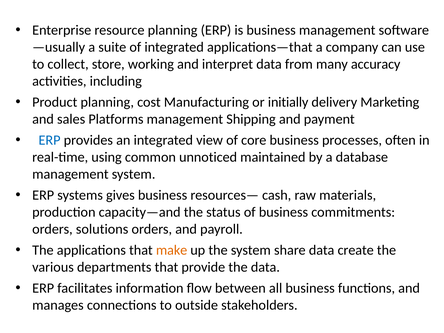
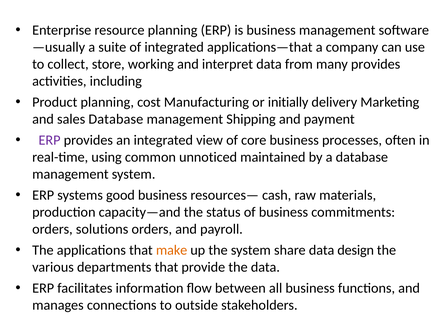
many accuracy: accuracy -> provides (376, 64)
sales Platforms: Platforms -> Database (116, 119)
ERP colour: blue -> purple (50, 140)
gives: gives -> good (120, 195)
create: create -> design (356, 250)
